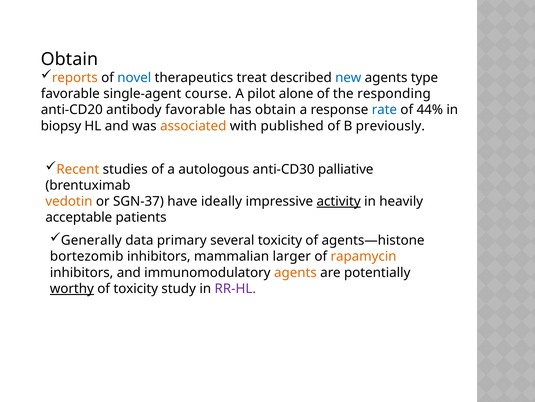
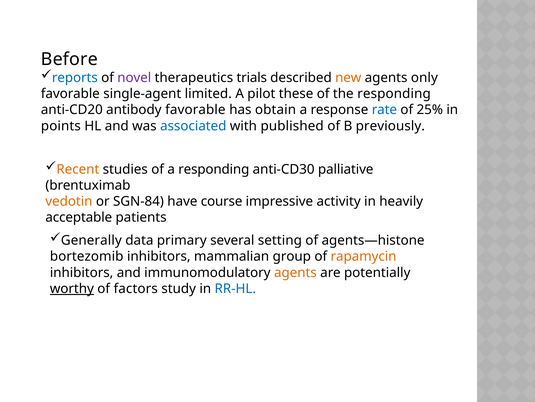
Obtain: Obtain -> Before (69, 59)
reports colour: orange -> blue (75, 78)
novel colour: blue -> purple (134, 78)
treat: treat -> trials (252, 78)
new colour: blue -> orange (348, 78)
type: type -> only (424, 78)
course: course -> limited (208, 94)
alone: alone -> these (296, 94)
44%: 44% -> 25% (430, 110)
biopsy: biopsy -> points (61, 126)
associated colour: orange -> blue (193, 126)
a autologous: autologous -> responding (214, 169)
SGN-37: SGN-37 -> SGN-84 (138, 201)
ideally: ideally -> course (222, 201)
activity underline: present -> none (339, 201)
several toxicity: toxicity -> setting (280, 240)
larger: larger -> group (292, 256)
of toxicity: toxicity -> factors (136, 288)
RR-HL colour: purple -> blue (235, 288)
